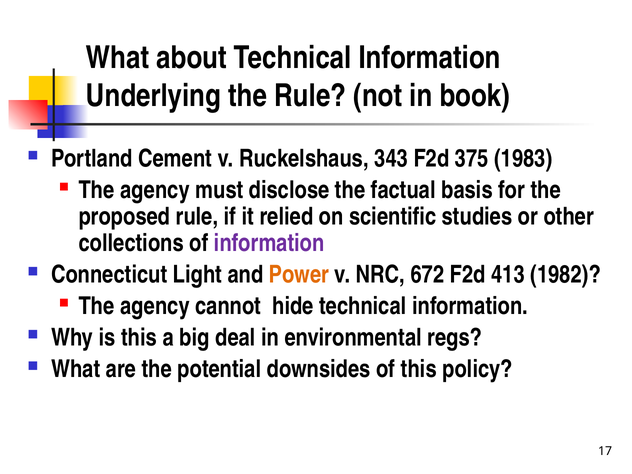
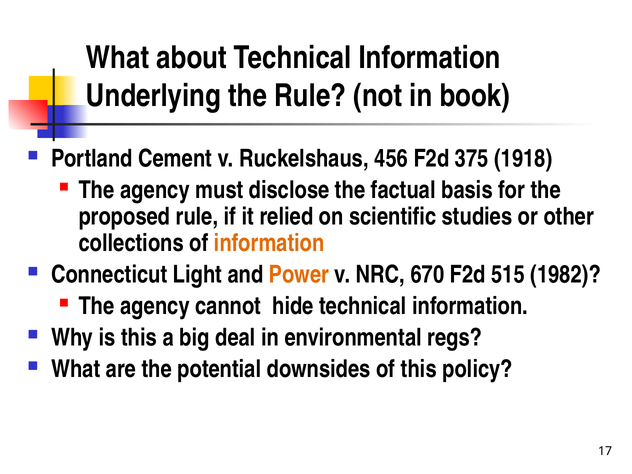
343: 343 -> 456 (391, 158)
1983: 1983 -> 1918 (523, 158)
information colour: purple -> orange (269, 243)
672: 672 -> 670 (427, 275)
413: 413 -> 515 (508, 275)
